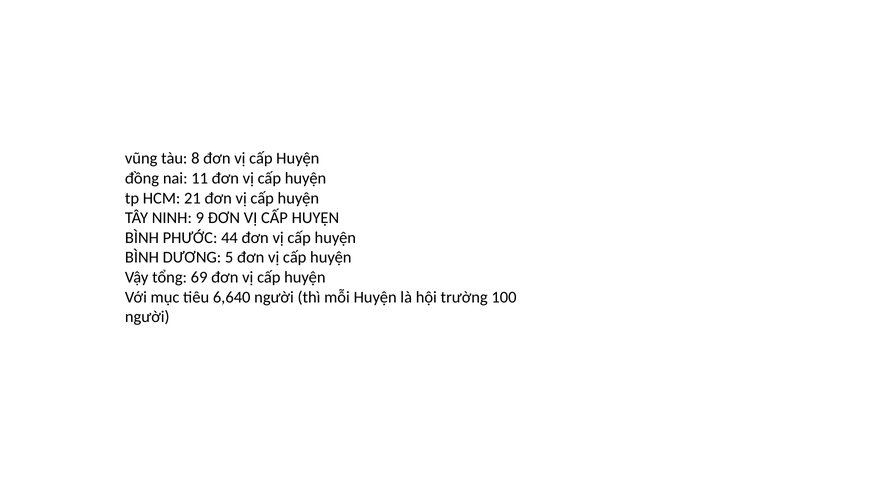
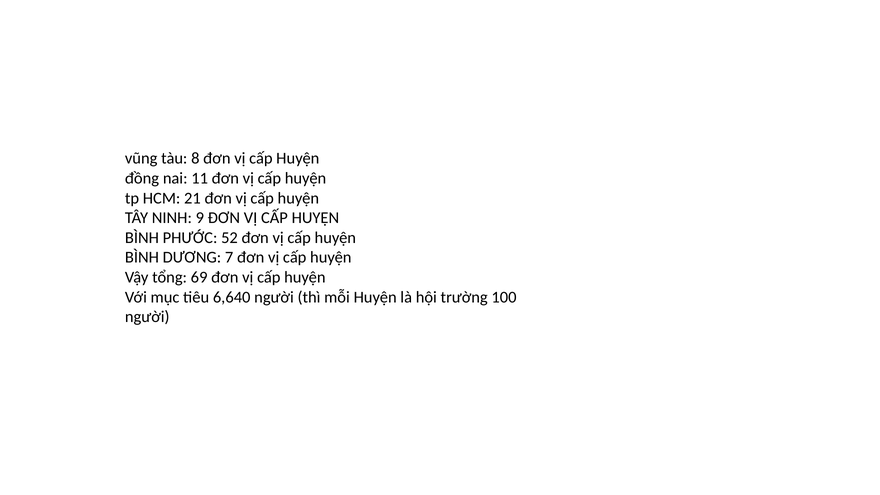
44: 44 -> 52 (229, 238)
5: 5 -> 7 (229, 258)
